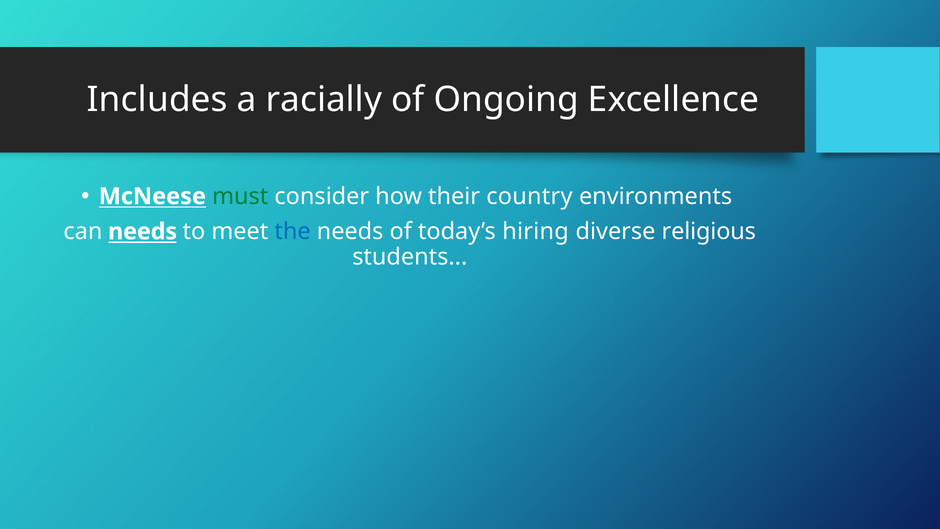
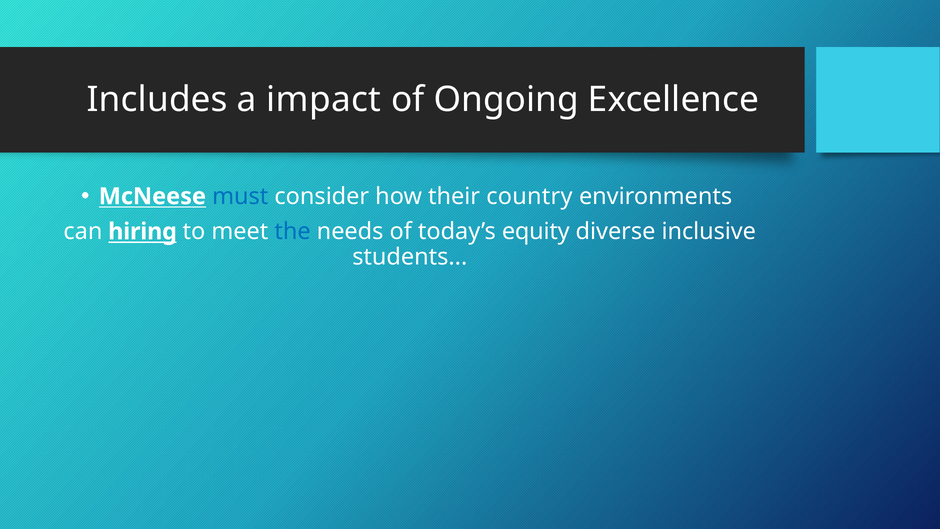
racially: racially -> impact (324, 100)
must colour: green -> blue (240, 196)
can needs: needs -> hiring (143, 231)
hiring: hiring -> equity (536, 231)
religious: religious -> inclusive (709, 231)
